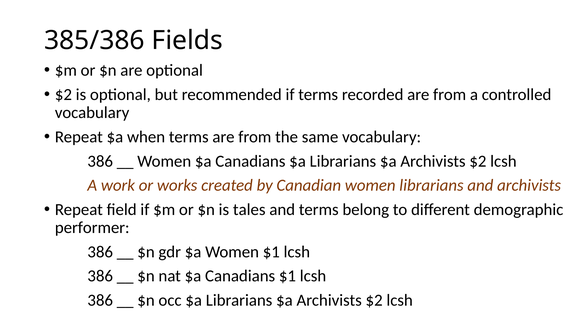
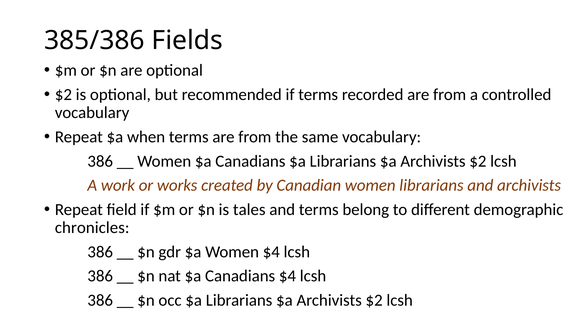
performer: performer -> chronicles (92, 228)
Women $1: $1 -> $4 (271, 252)
Canadians $1: $1 -> $4 (287, 276)
